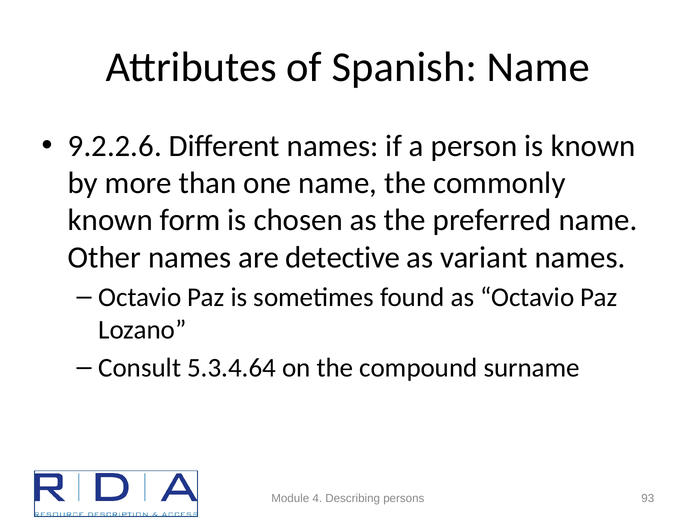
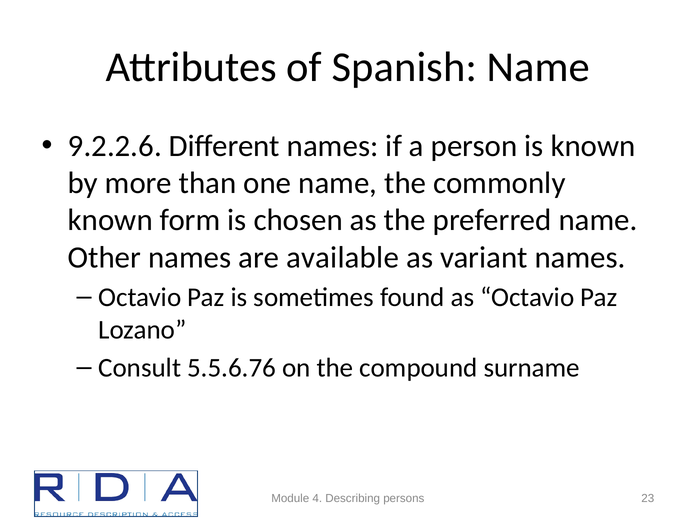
detective: detective -> available (343, 257)
5.3.4.64: 5.3.4.64 -> 5.5.6.76 (232, 368)
93: 93 -> 23 (648, 499)
